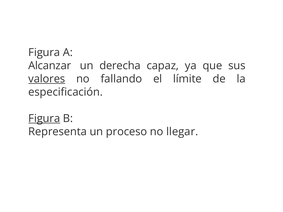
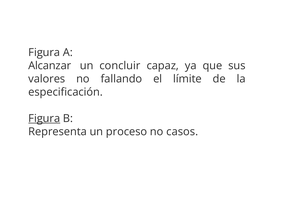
derecha: derecha -> concluir (120, 66)
valores underline: present -> none (47, 79)
llegar: llegar -> casos (182, 132)
